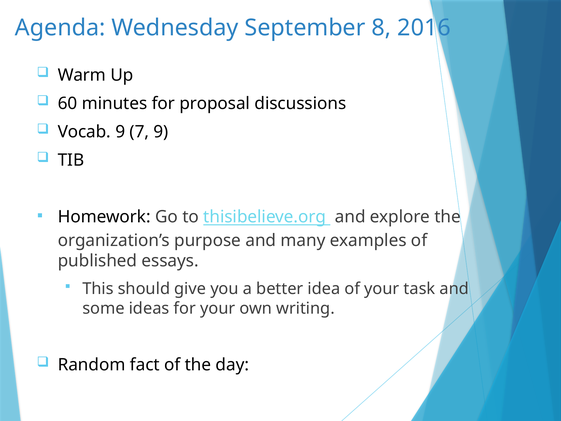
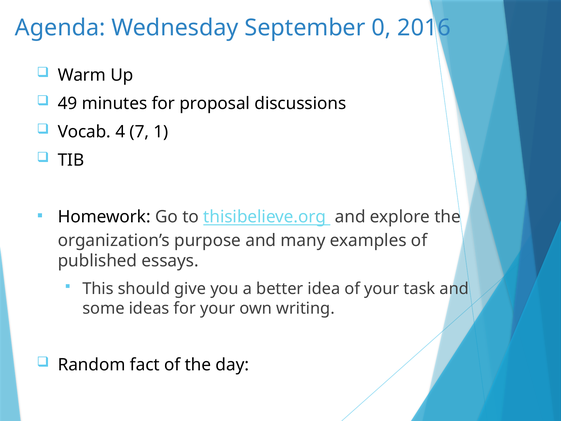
8: 8 -> 0 (381, 28)
60: 60 -> 49 (68, 103)
Vocab 9: 9 -> 4 (120, 132)
7 9: 9 -> 1 (161, 132)
